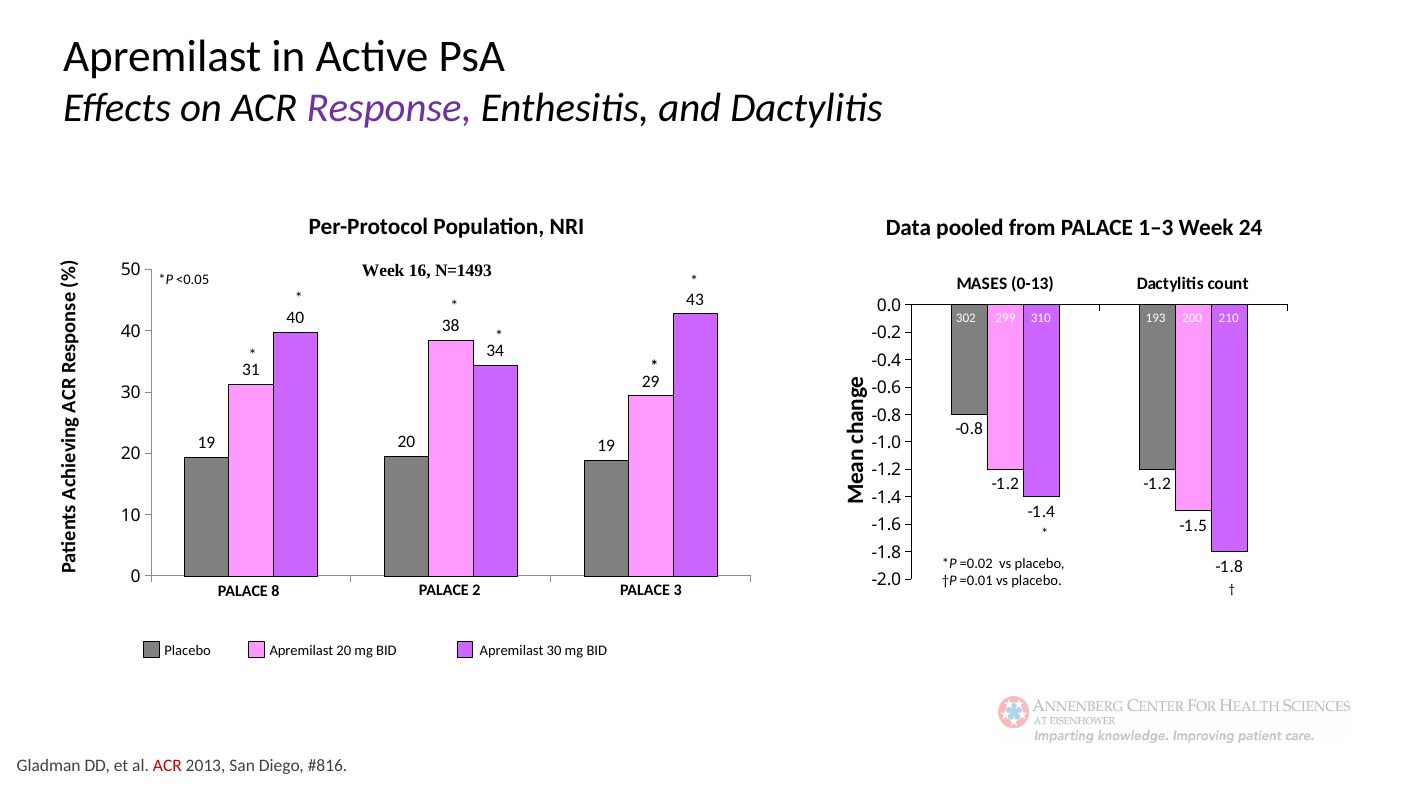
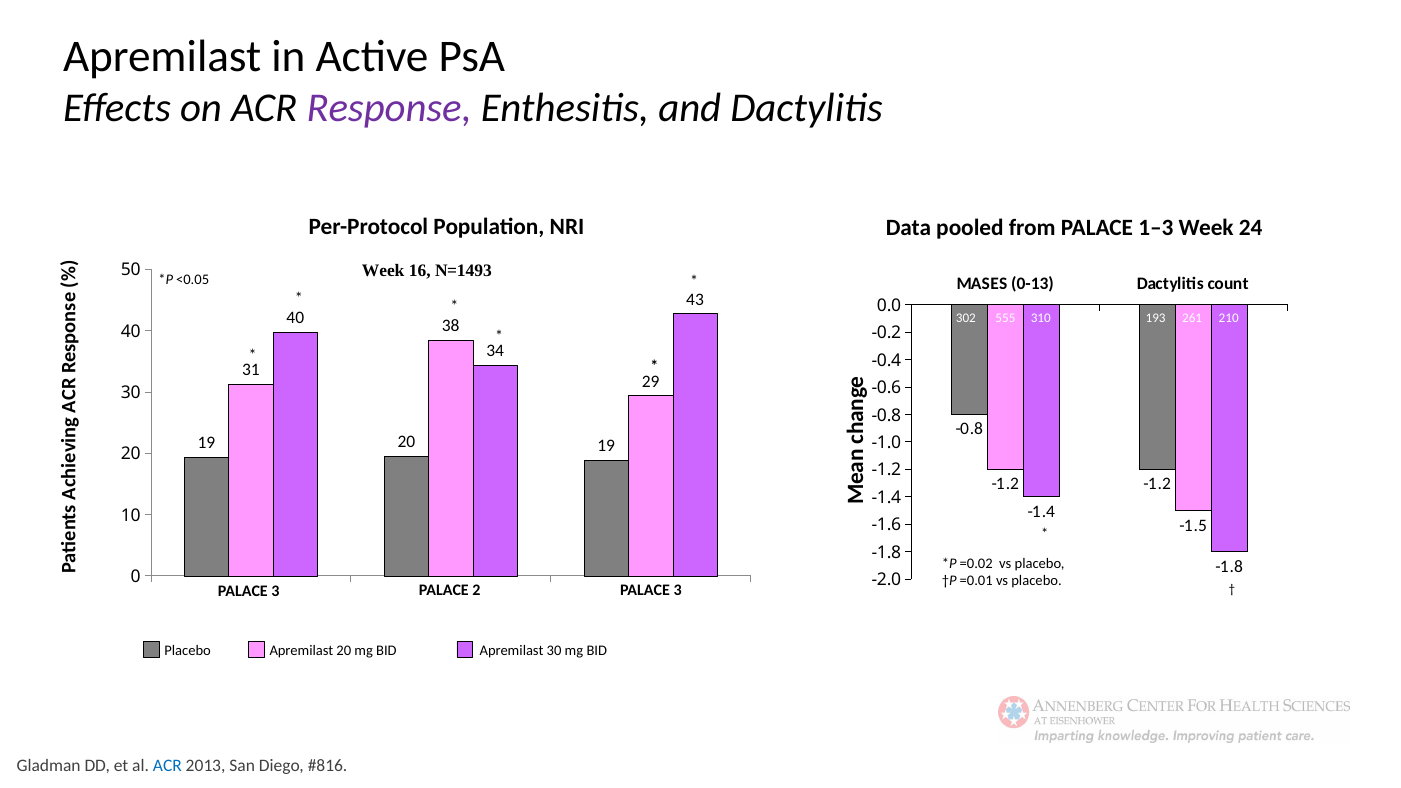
299: 299 -> 555 (1005, 318)
200: 200 -> 261 (1192, 318)
8: 8 -> 3 (275, 591)
ACR colour: red -> blue (167, 766)
